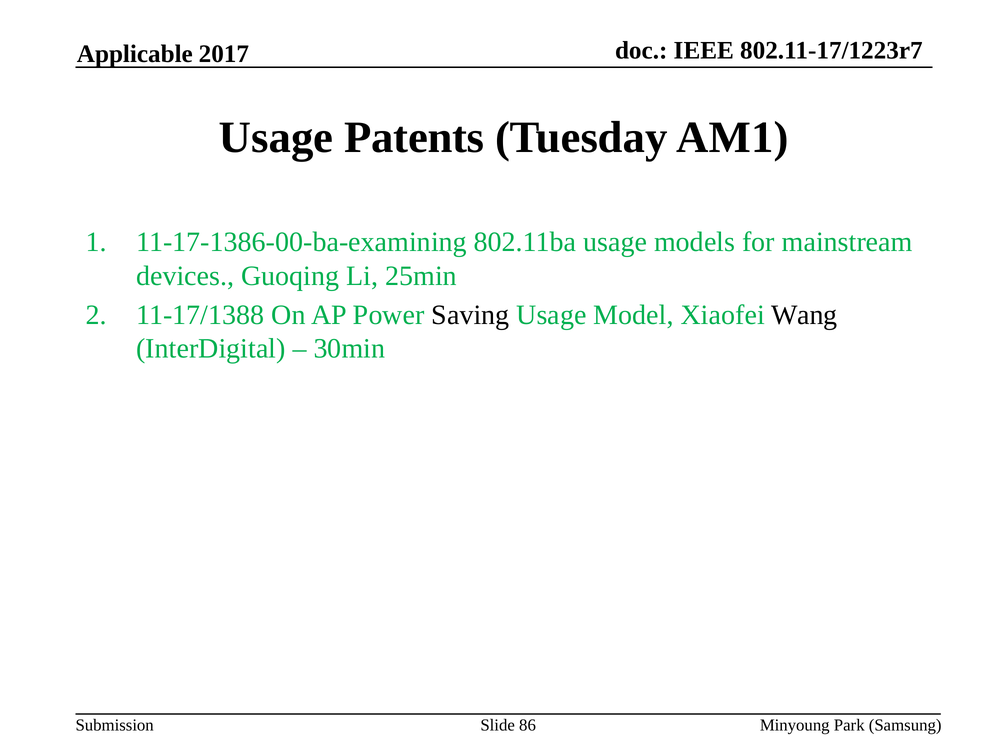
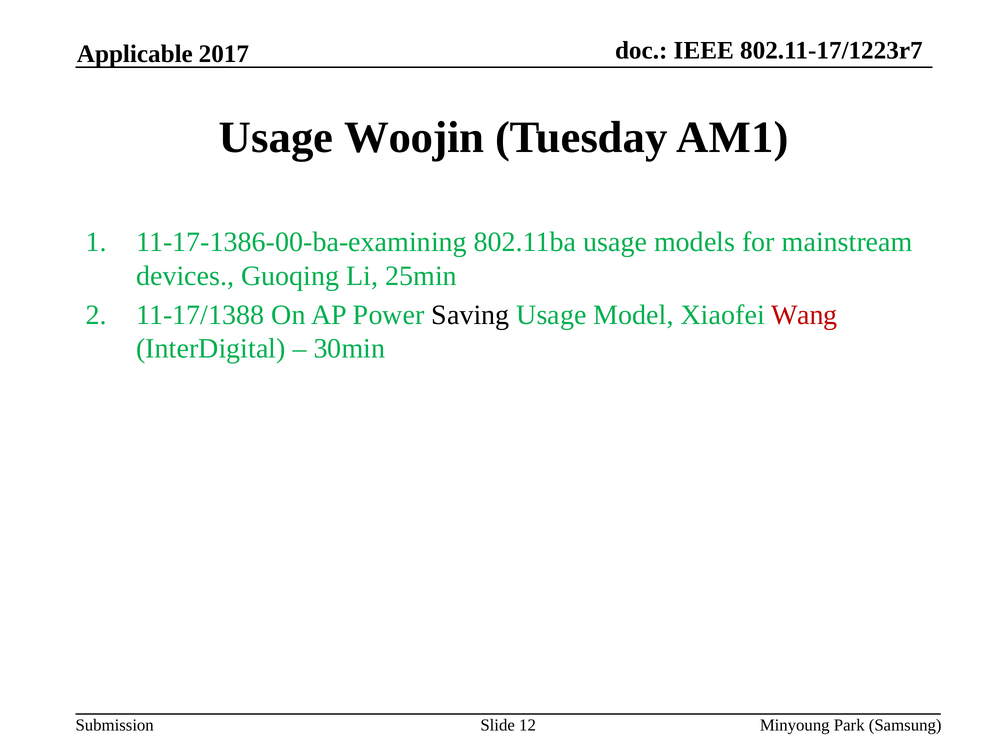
Patents: Patents -> Woojin (414, 137)
Wang colour: black -> red (804, 315)
86: 86 -> 12 (528, 725)
